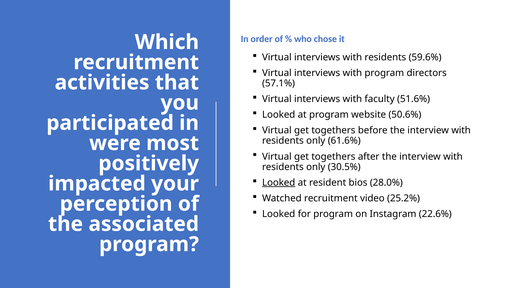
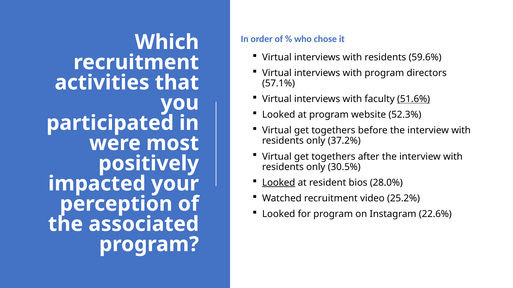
51.6% underline: none -> present (414, 99)
50.6%: 50.6% -> 52.3% (405, 115)
61.6%: 61.6% -> 37.2% (344, 141)
